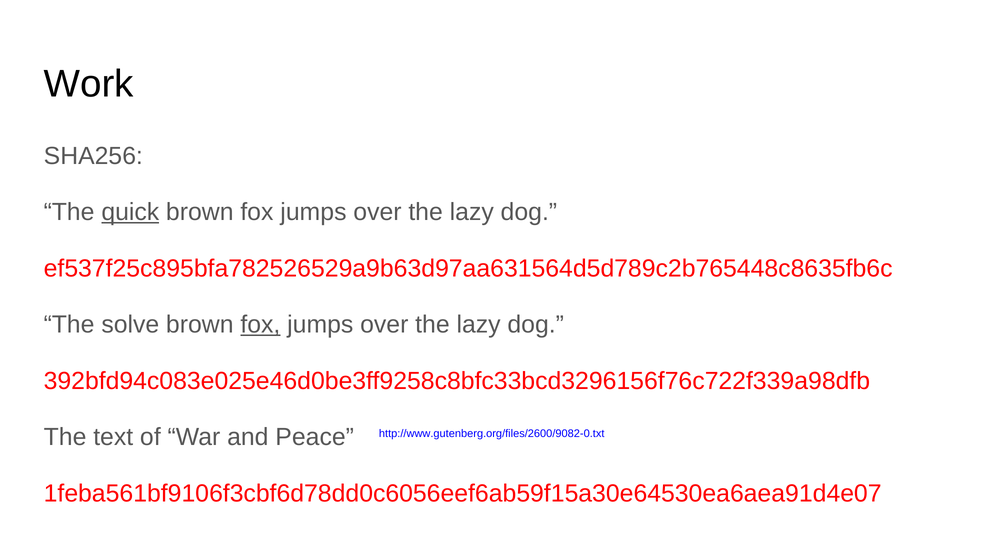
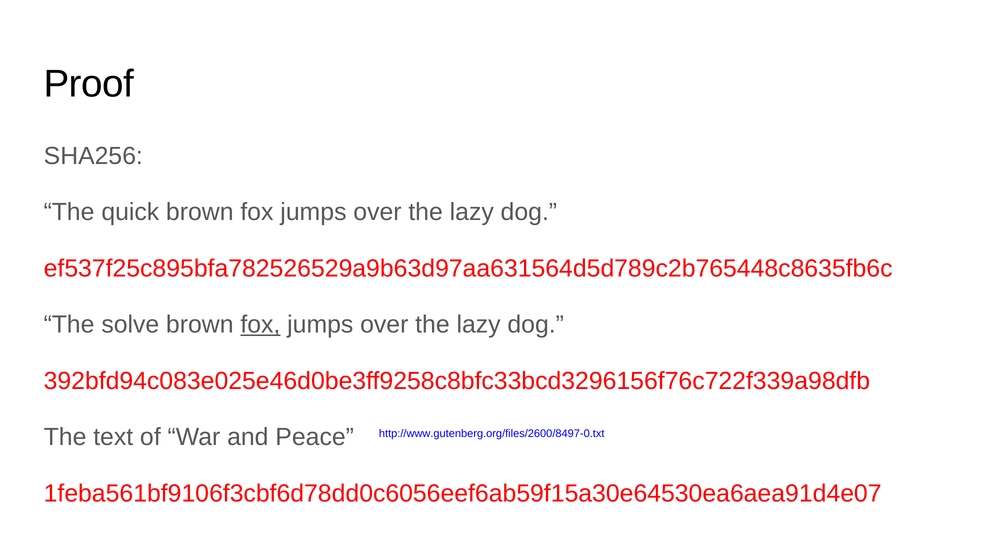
Work: Work -> Proof (89, 84)
quick underline: present -> none (130, 212)
http://www.gutenberg.org/files/2600/9082-0.txt: http://www.gutenberg.org/files/2600/9082-0.txt -> http://www.gutenberg.org/files/2600/8497-0.txt (492, 434)
